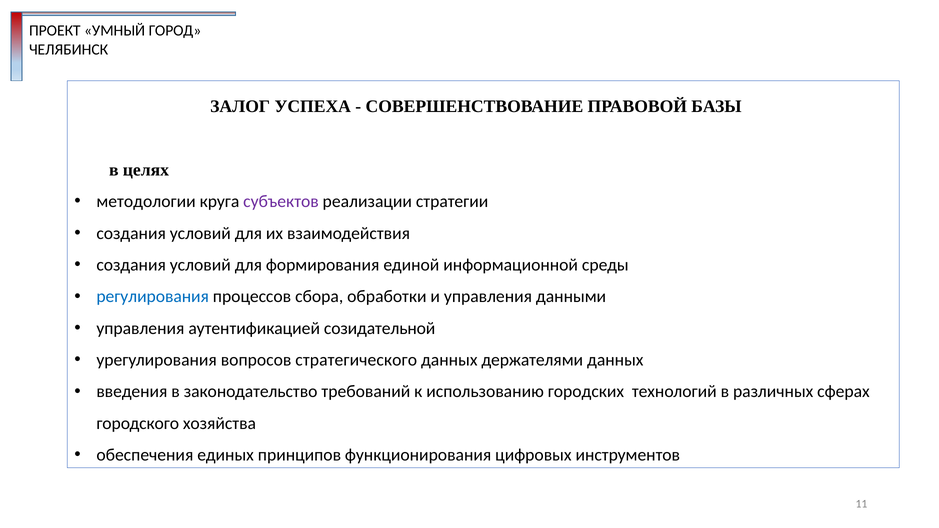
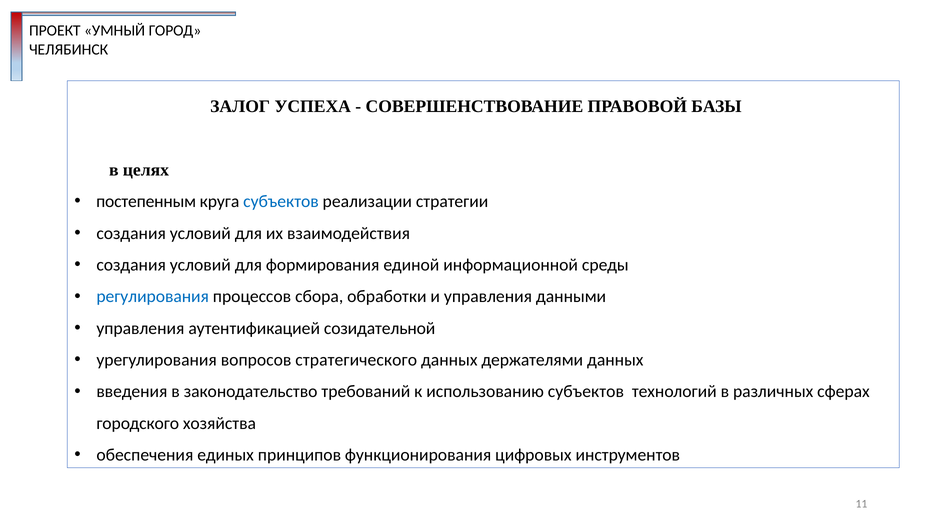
методологии: методологии -> постепенным (146, 202)
субъектов colour: purple -> blue (281, 202)
использованию городских: городских -> субъектов (586, 392)
